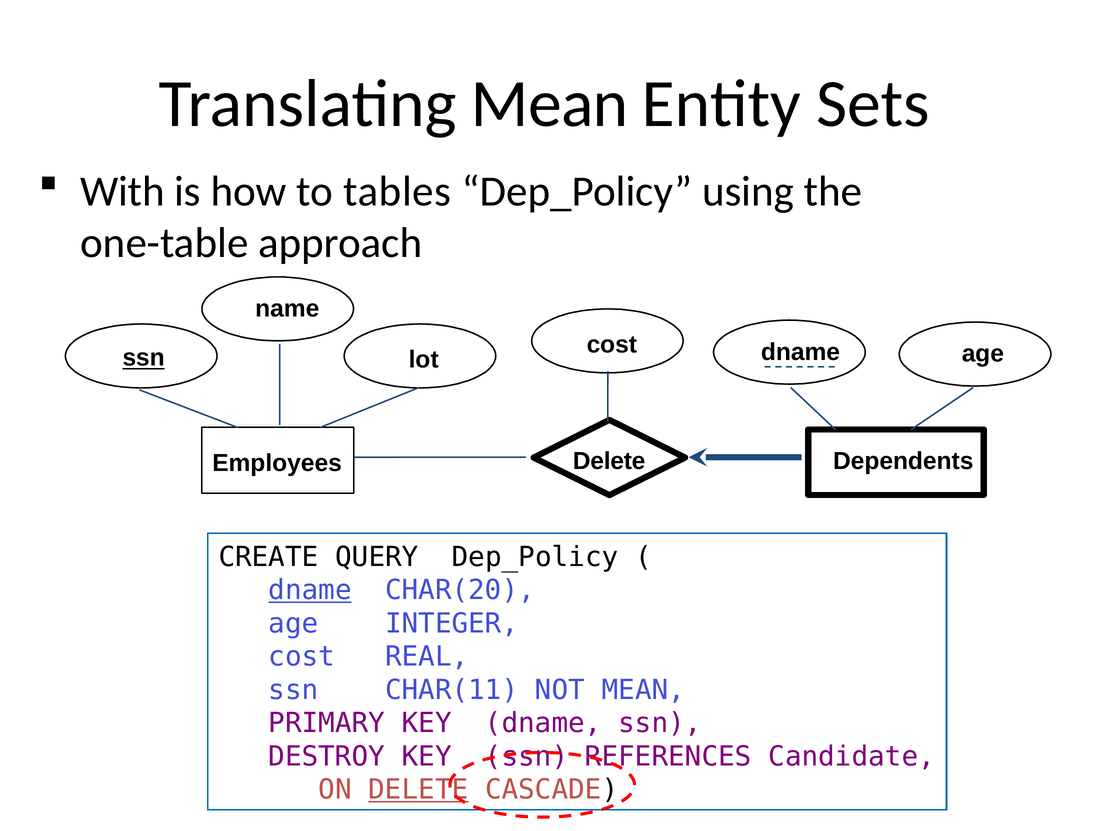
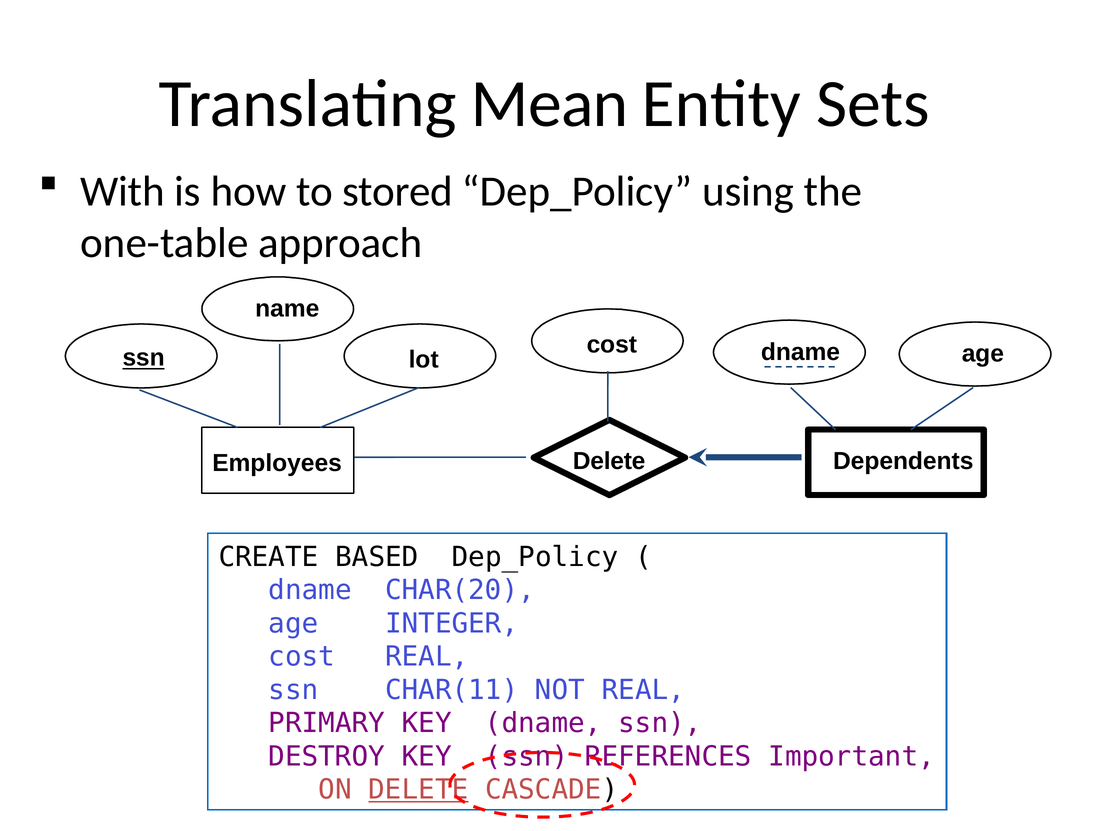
tables: tables -> stored (397, 191)
QUERY: QUERY -> BASED (377, 557)
dname underline: present -> none (310, 590)
NOT MEAN: MEAN -> REAL (643, 690)
Candidate: Candidate -> Important (852, 756)
